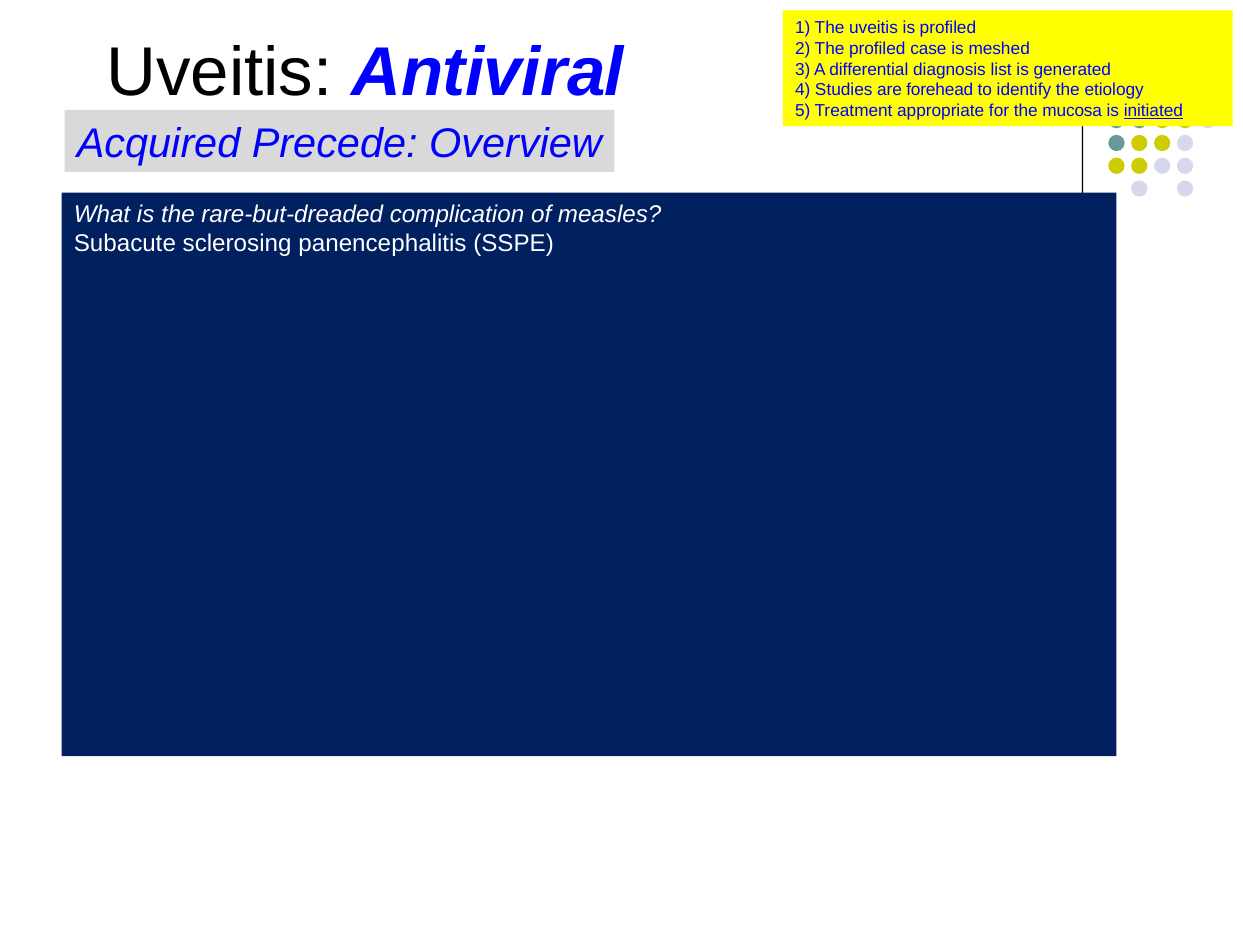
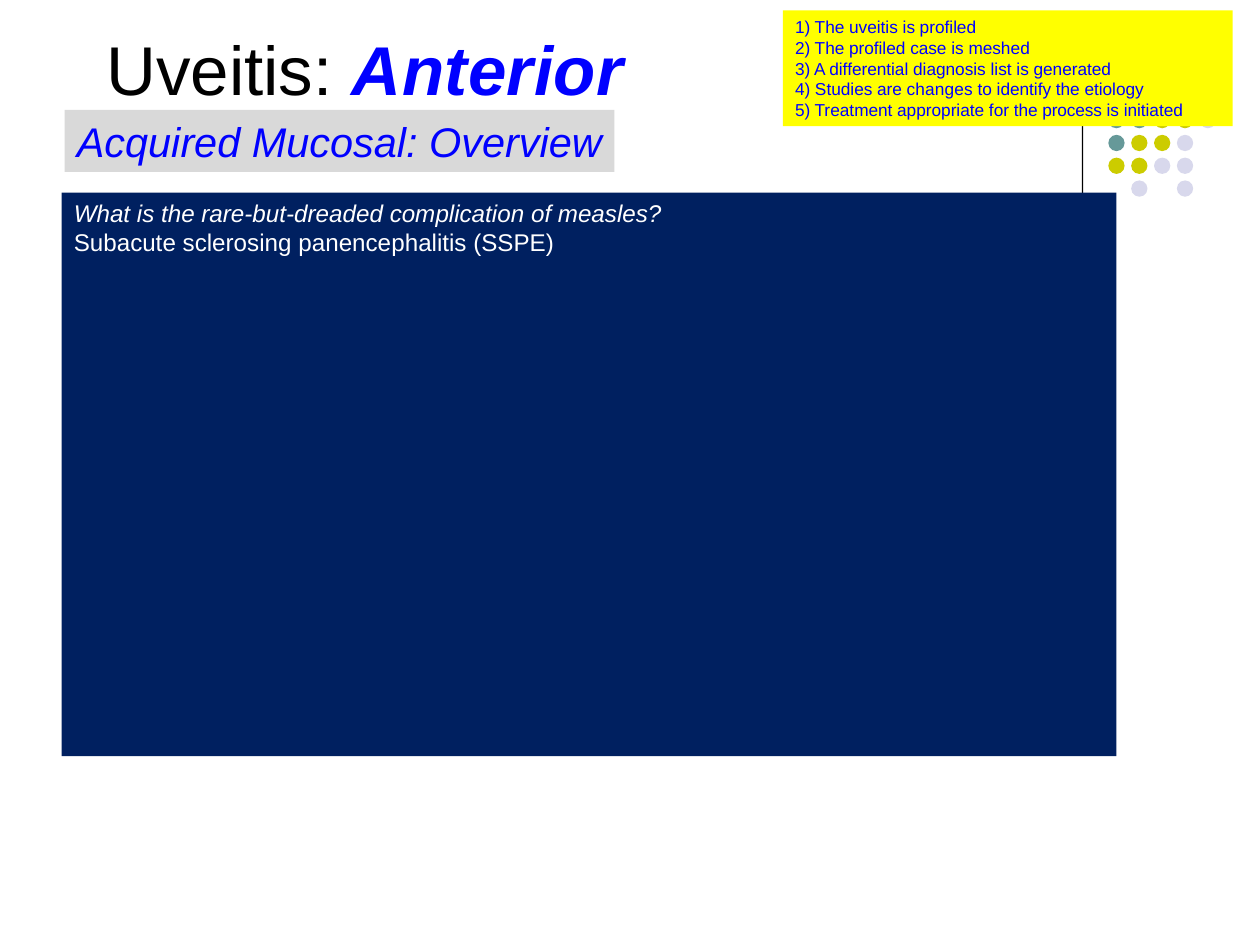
Antiviral: Antiviral -> Anterior (487, 73)
are forehead: forehead -> changes (940, 90)
the mucosa: mucosa -> process (1072, 111)
initiated underline: present -> none (1153, 111)
Acquired Precede: Precede -> Mucosal (335, 144)
